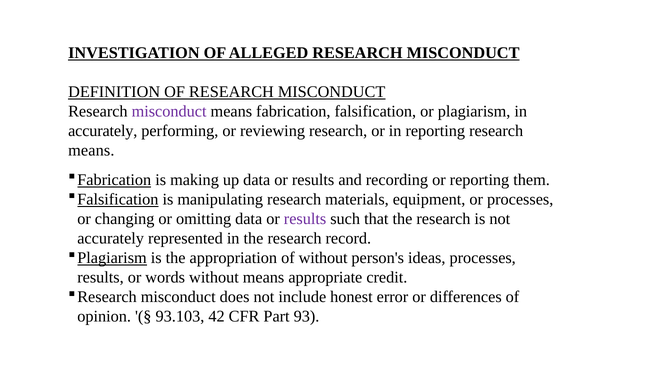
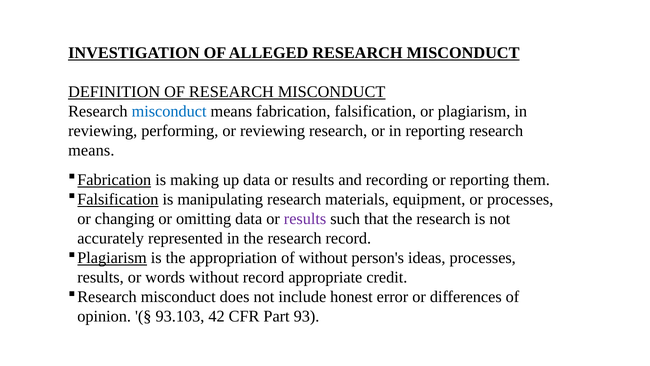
misconduct colour: purple -> blue (169, 111)
accurately: accurately -> reviewing (103, 131)
without means: means -> record (264, 277)
